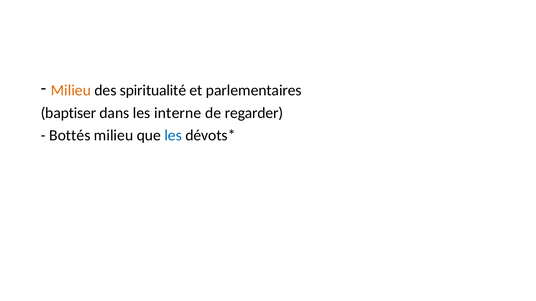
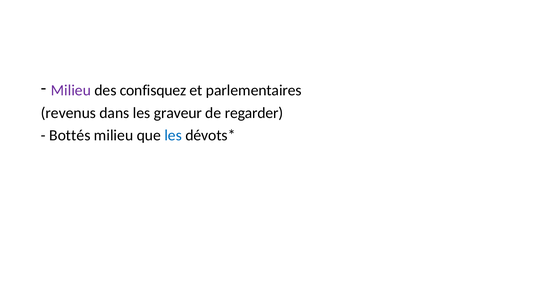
Milieu colour: orange -> purple (71, 91)
spiritualité: spiritualité -> confisquez (153, 91)
baptiser: baptiser -> revenus (68, 113)
interne: interne -> graveur (178, 113)
